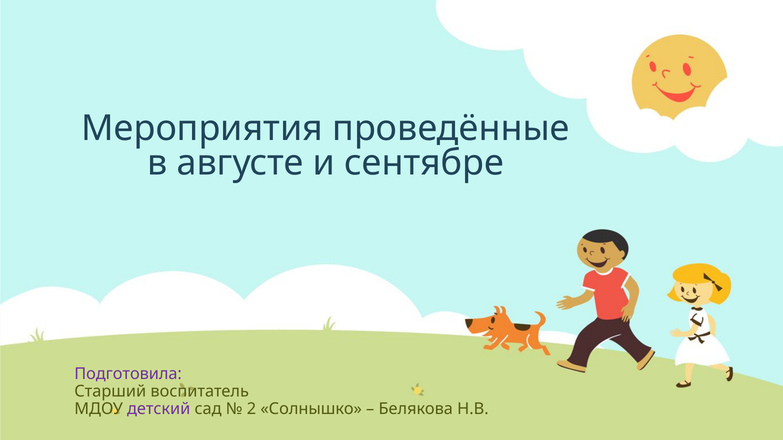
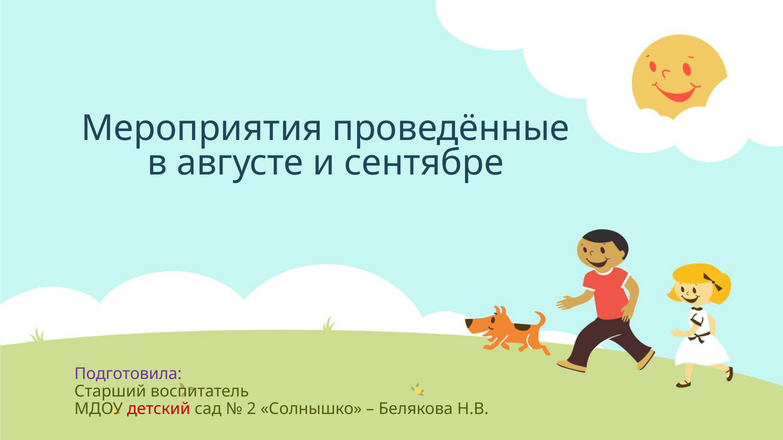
детский colour: purple -> red (159, 409)
